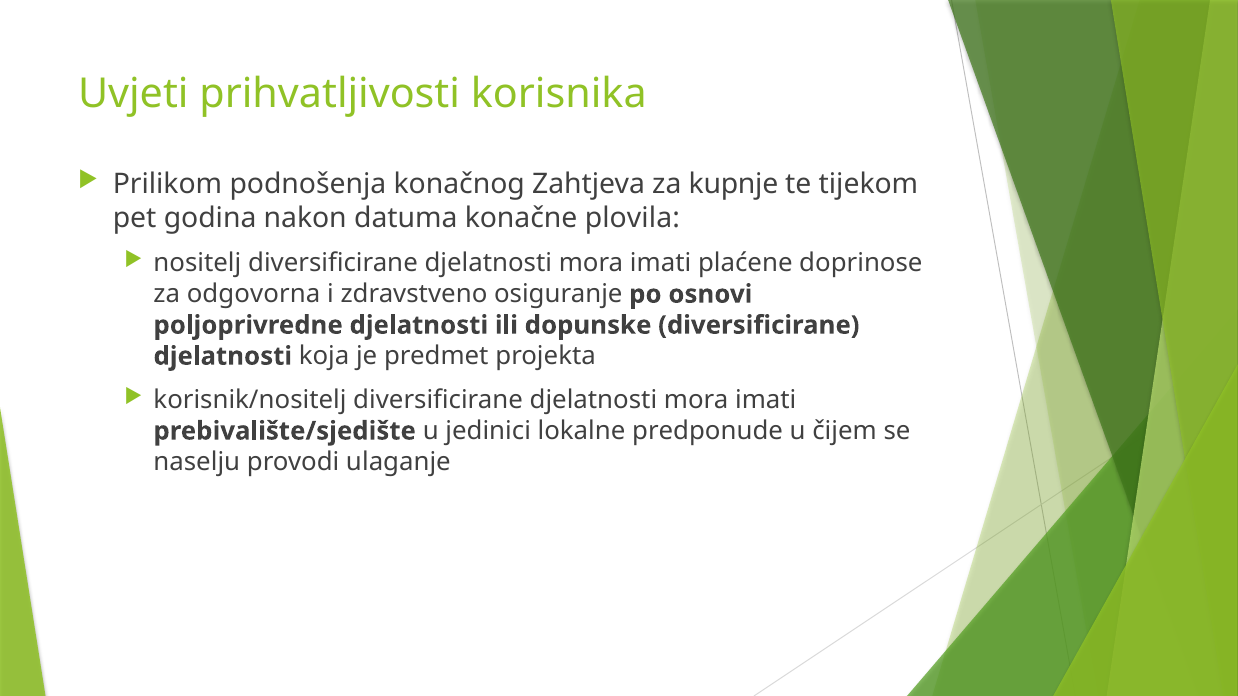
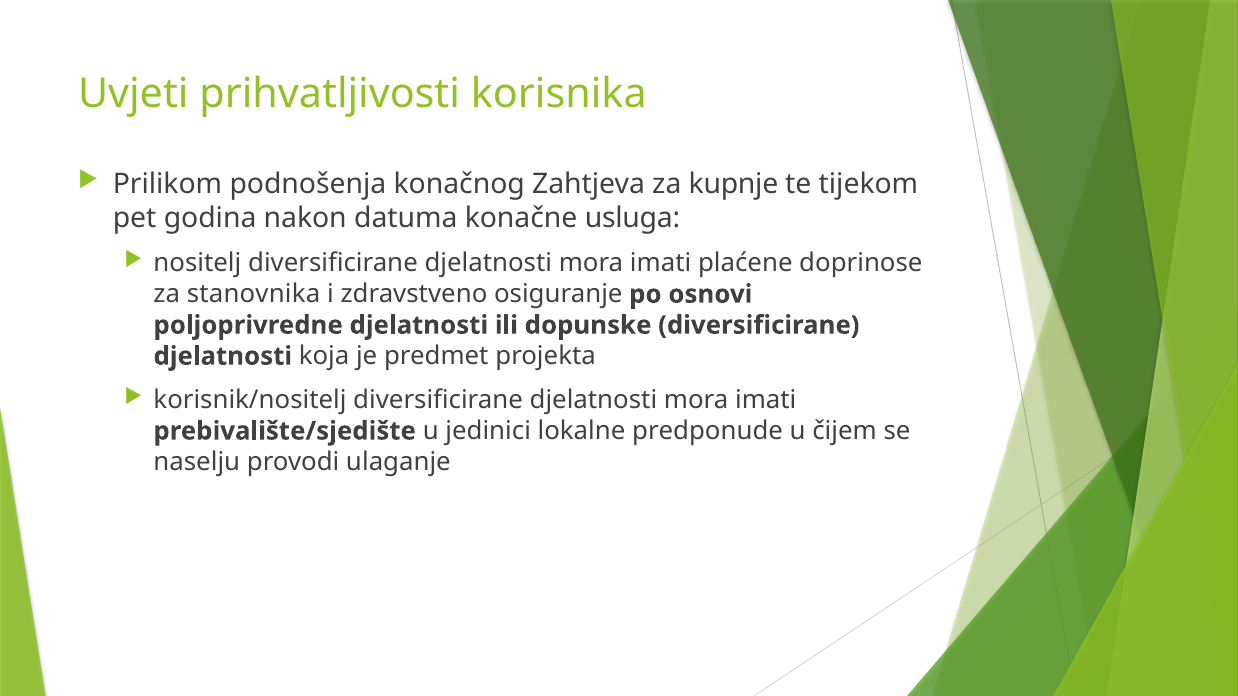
plovila: plovila -> usluga (633, 218)
odgovorna: odgovorna -> stanovnika (254, 294)
